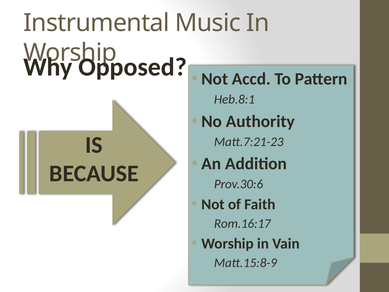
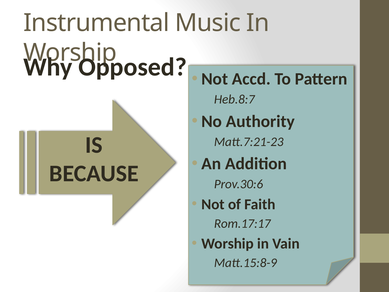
Heb.8:1: Heb.8:1 -> Heb.8:7 (234, 99)
Rom.16:17: Rom.16:17 -> Rom.17:17 (242, 223)
